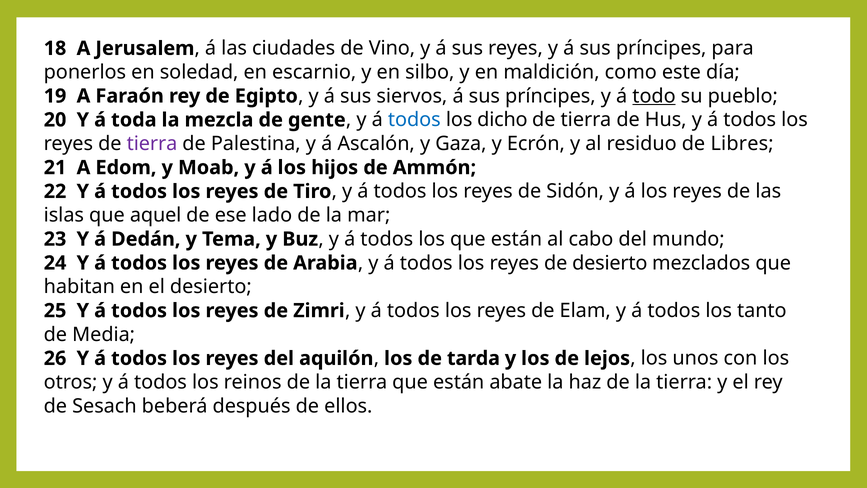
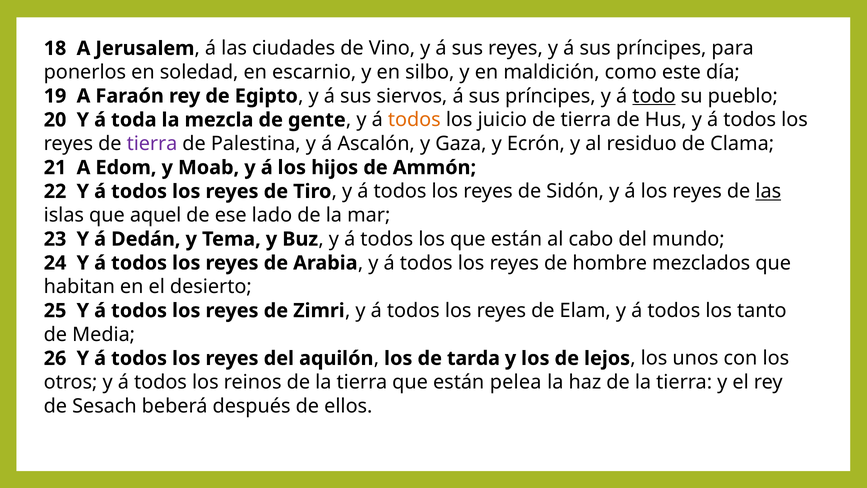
todos colour: blue -> orange (414, 120)
dicho: dicho -> juicio (502, 120)
Libres: Libres -> Clama (742, 144)
las underline: none -> present (768, 191)
de desierto: desierto -> hombre (610, 263)
abate: abate -> pelea (516, 382)
